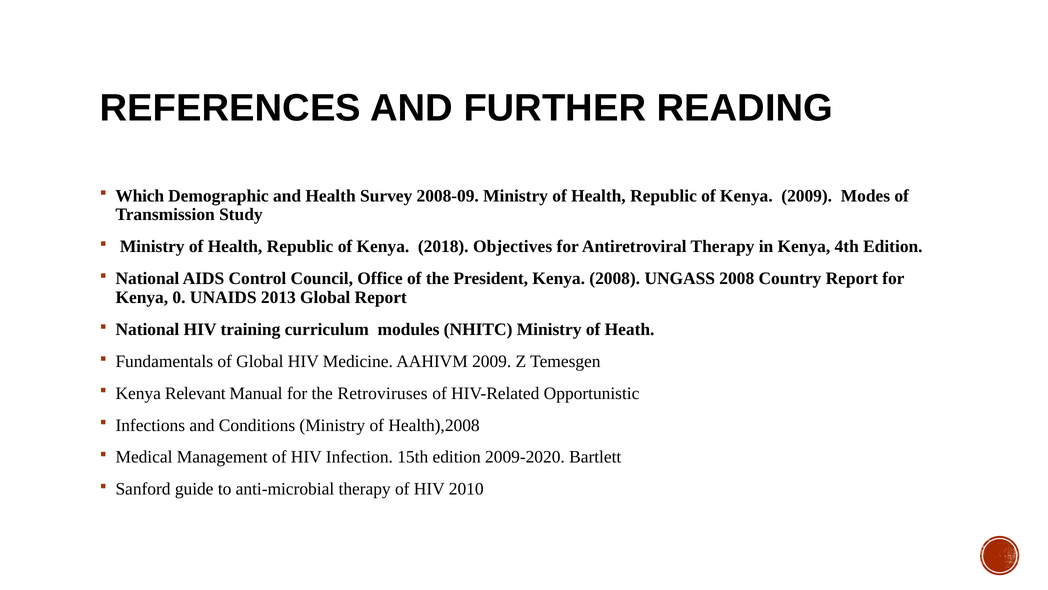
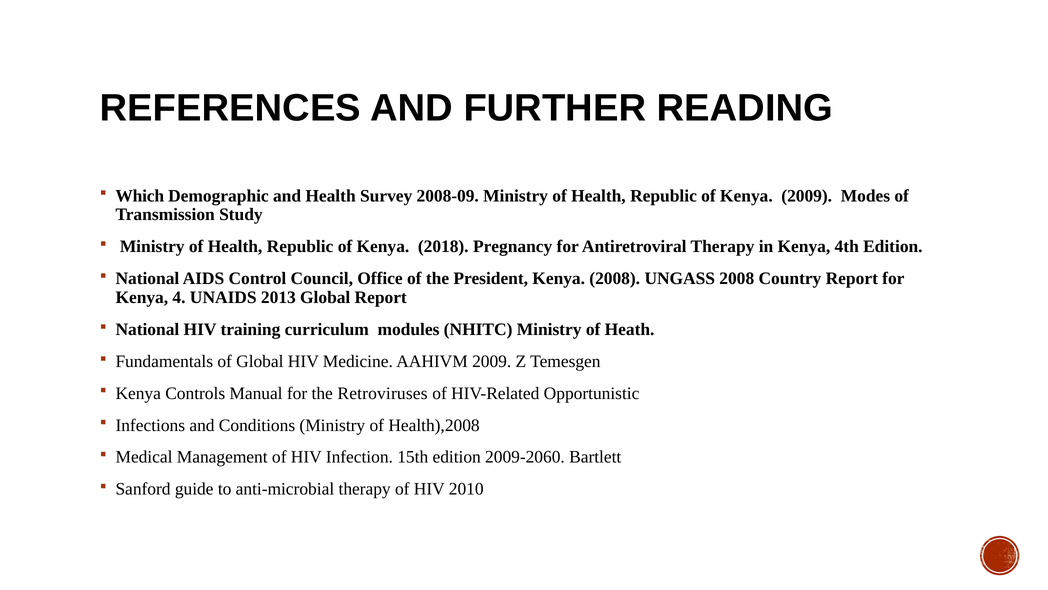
Objectives: Objectives -> Pregnancy (513, 246)
0: 0 -> 4 (179, 297)
Relevant: Relevant -> Controls (195, 393)
2009-2020: 2009-2020 -> 2009-2060 (525, 457)
